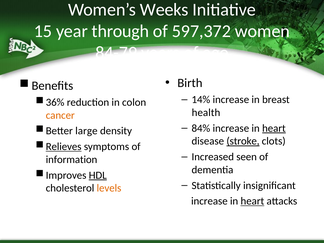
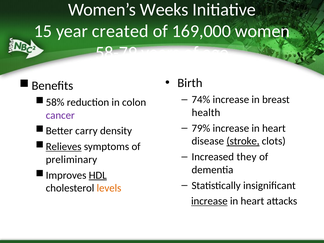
through: through -> created (120, 31)
597,372: 597,372 -> 169,000 (201, 31)
84-79: 84-79 -> 58-79 (116, 53)
14%: 14% -> 74% (201, 100)
36%: 36% -> 58% (55, 102)
cancer colour: orange -> purple (60, 115)
84%: 84% -> 79% (201, 128)
heart underline: present -> none (274, 128)
large: large -> carry (86, 131)
seen: seen -> they (247, 157)
information: information -> preliminary (71, 160)
increase underline: none -> present (209, 201)
heart underline: present -> none (252, 201)
